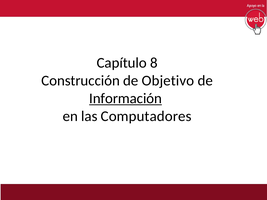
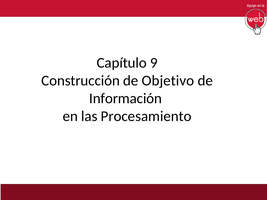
8: 8 -> 9 (154, 63)
Información underline: present -> none (126, 99)
Computadores: Computadores -> Procesamiento (146, 116)
